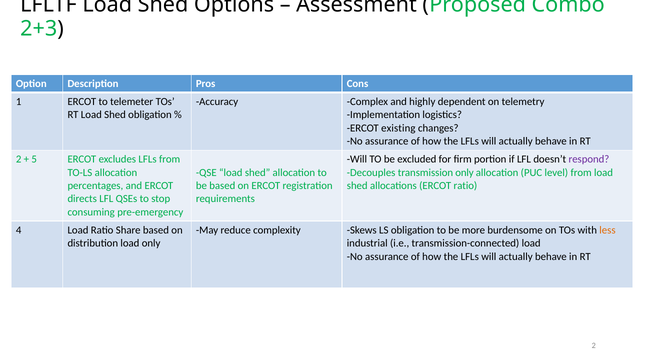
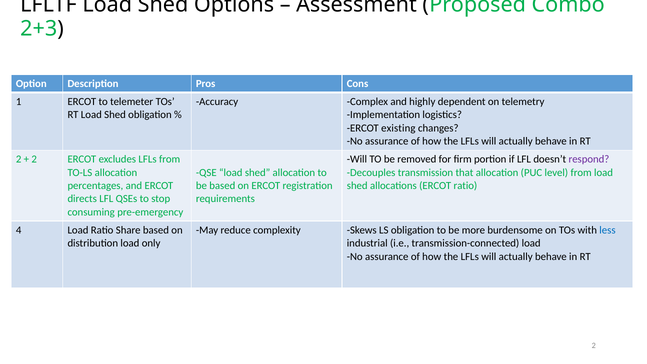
5: 5 -> 2 (34, 159)
excluded: excluded -> removed (417, 159)
transmission only: only -> that (464, 172)
less colour: orange -> blue (607, 230)
